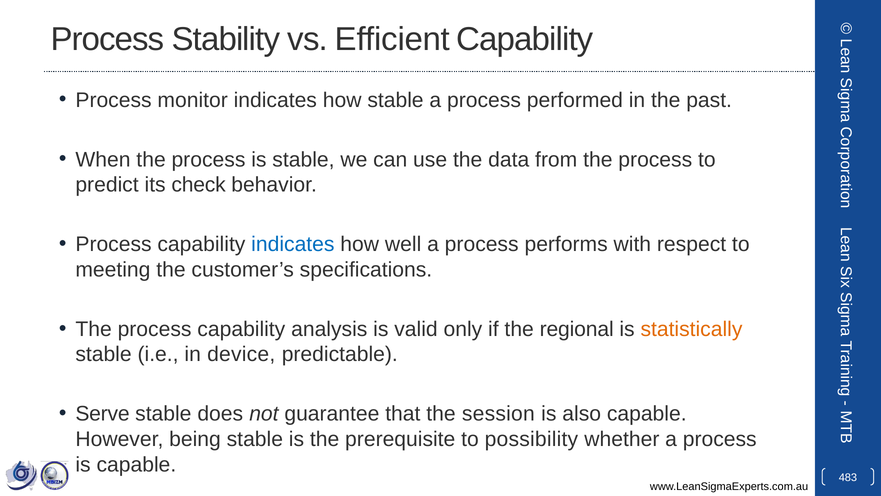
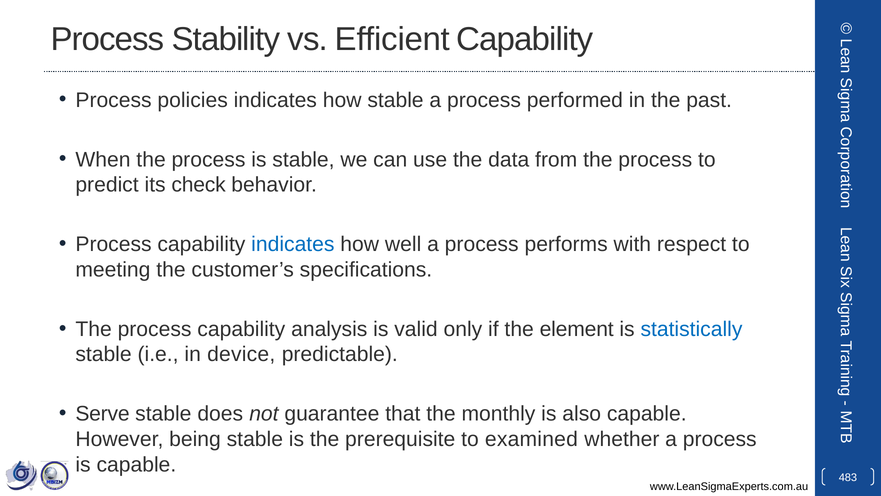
monitor: monitor -> policies (193, 100)
regional: regional -> element (577, 329)
statistically colour: orange -> blue (691, 329)
session: session -> monthly (498, 414)
possibility: possibility -> examined (531, 439)
